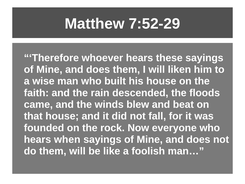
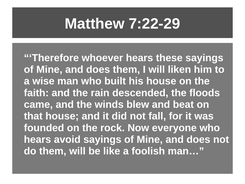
7:52-29: 7:52-29 -> 7:22-29 (154, 24)
when: when -> avoid (67, 139)
